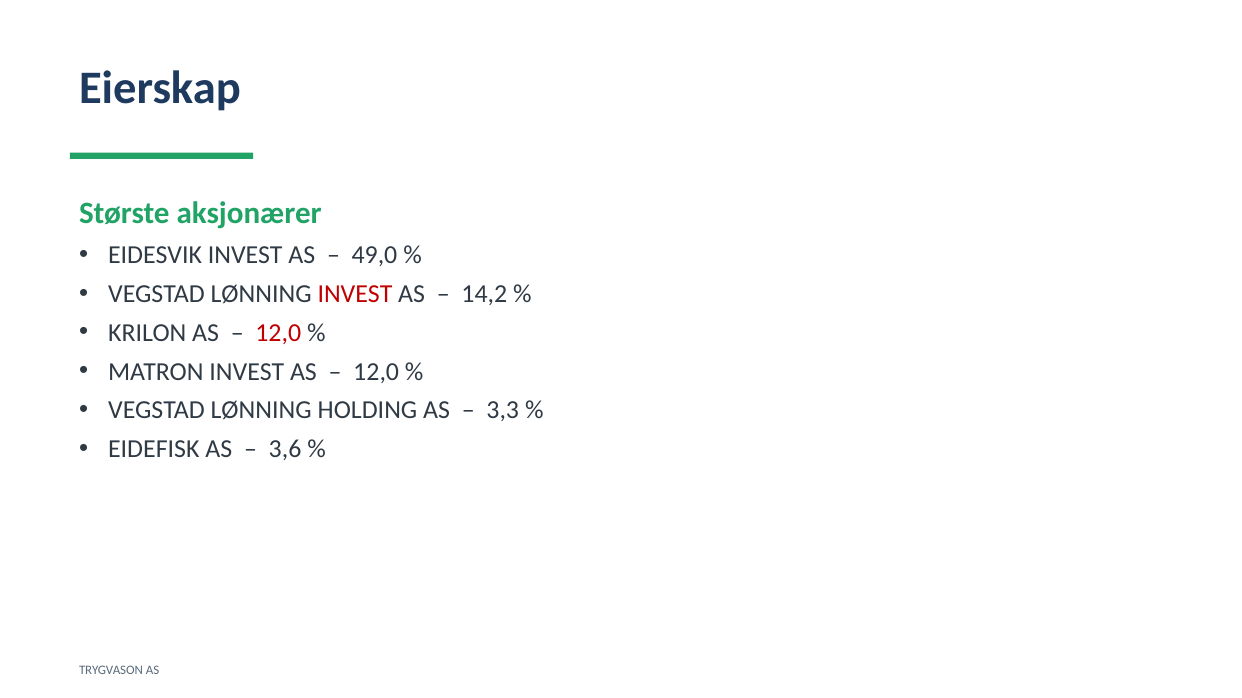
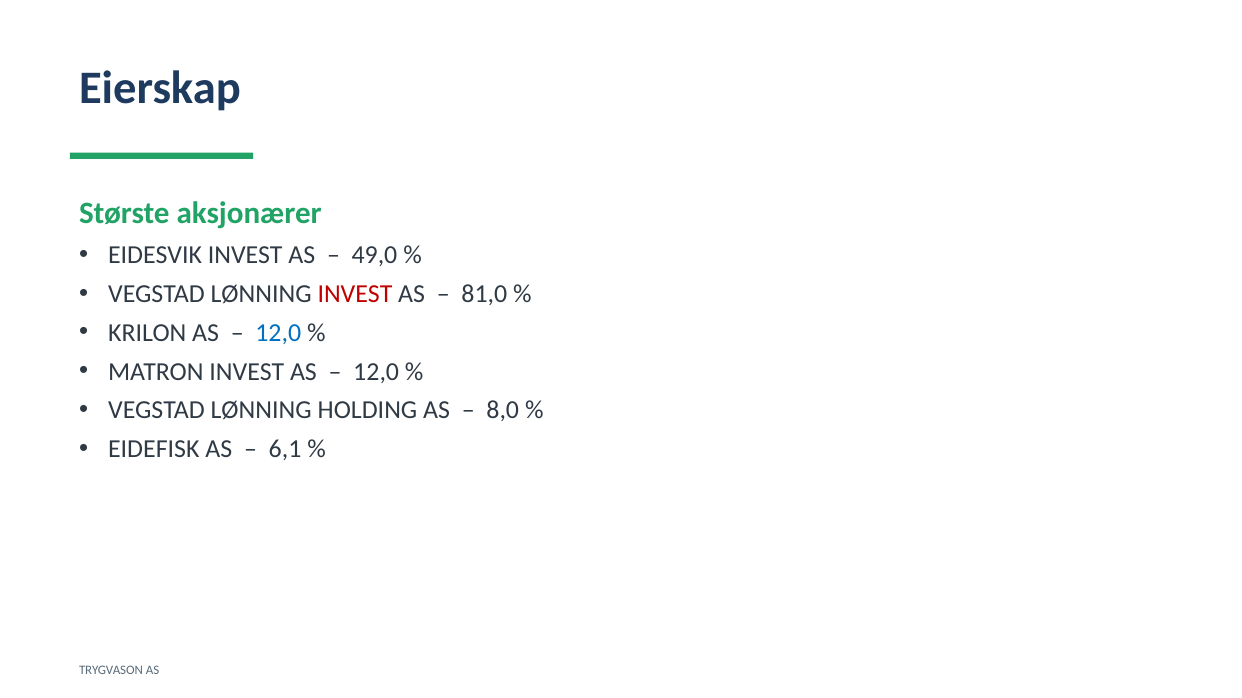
14,2: 14,2 -> 81,0 (484, 294)
12,0 colour: red -> blue (278, 333)
3,3: 3,3 -> 8,0 (503, 411)
3,6: 3,6 -> 6,1 (285, 450)
